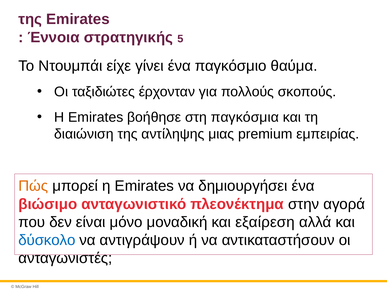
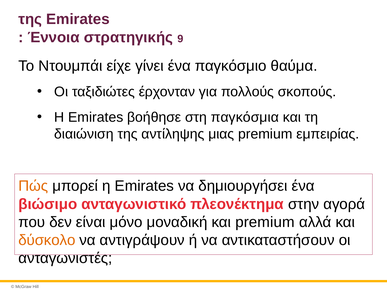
5: 5 -> 9 (180, 39)
και εξαίρεση: εξαίρεση -> premium (265, 222)
δύσκολο colour: blue -> orange (47, 240)
